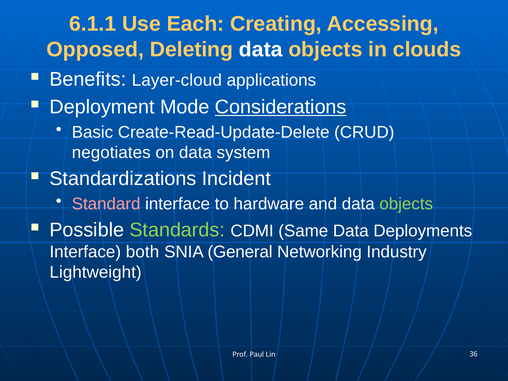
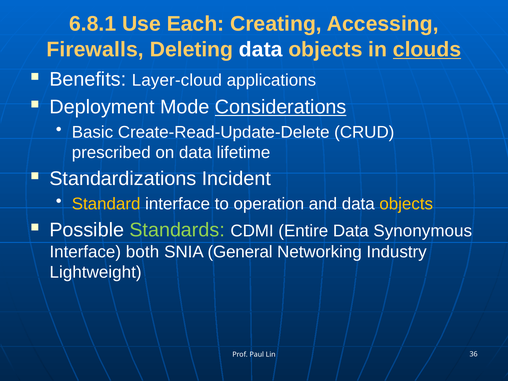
6.1.1: 6.1.1 -> 6.8.1 (93, 24)
Opposed: Opposed -> Firewalls (95, 49)
clouds underline: none -> present (427, 49)
negotiates: negotiates -> prescribed (111, 152)
system: system -> lifetime (243, 152)
Standard colour: pink -> yellow (106, 204)
hardware: hardware -> operation (269, 204)
objects colour: light green -> yellow (406, 204)
Same: Same -> Entire (303, 231)
Deployments: Deployments -> Synonymous (423, 231)
